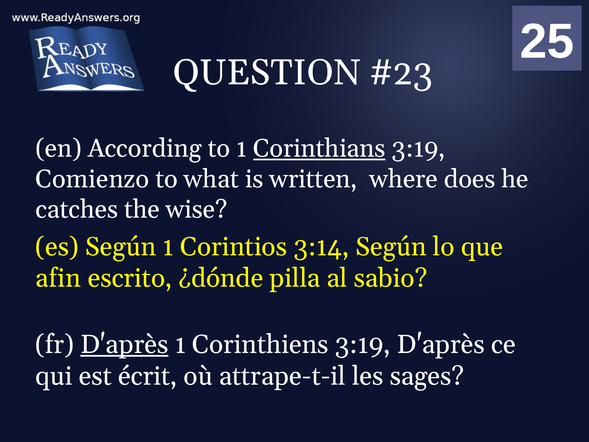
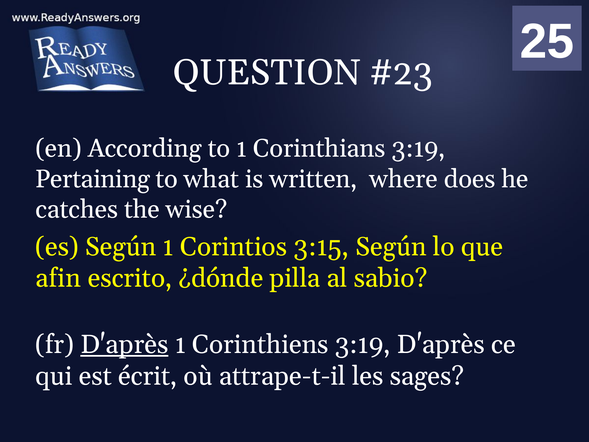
Corinthians underline: present -> none (319, 148)
Comienzo: Comienzo -> Pertaining (93, 179)
3:14: 3:14 -> 3:15 (321, 247)
